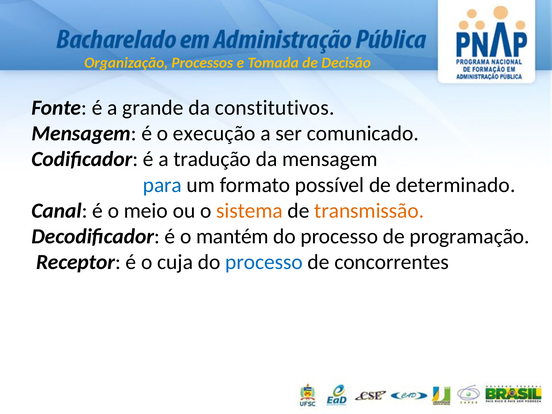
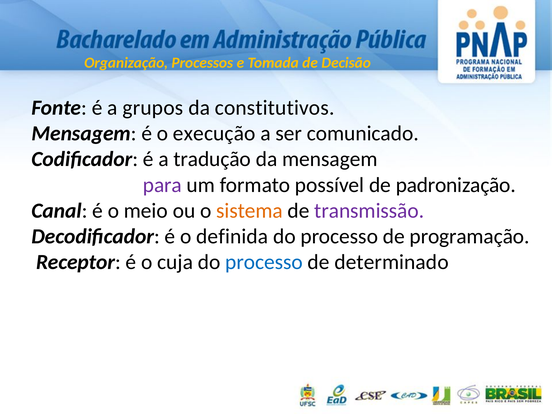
grande: grande -> grupos (153, 108)
para colour: blue -> purple (162, 185)
determinado: determinado -> padronização (456, 185)
transmissão colour: orange -> purple (369, 211)
mantém: mantém -> definida (232, 236)
concorrentes: concorrentes -> determinado (391, 262)
